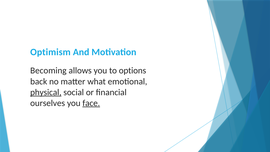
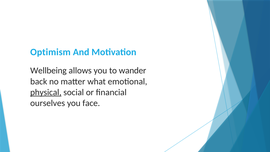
Becoming: Becoming -> Wellbeing (48, 71)
options: options -> wander (133, 71)
face underline: present -> none (91, 103)
